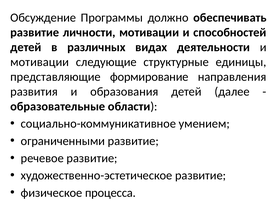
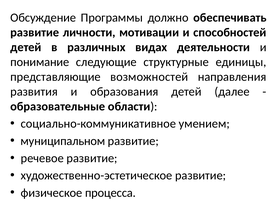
мотивации: мотивации -> понимание (40, 62)
формирование: формирование -> возможностей (149, 77)
ограниченными: ограниченными -> муниципальном (63, 141)
